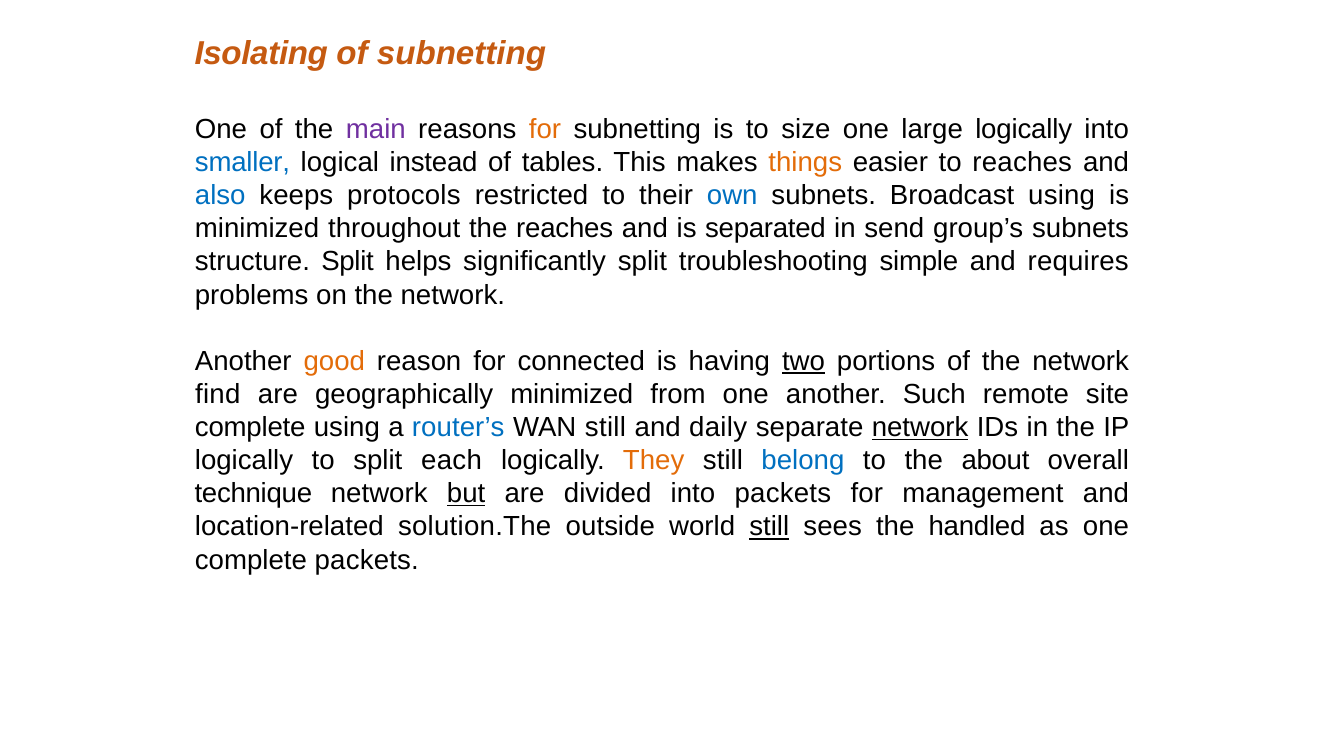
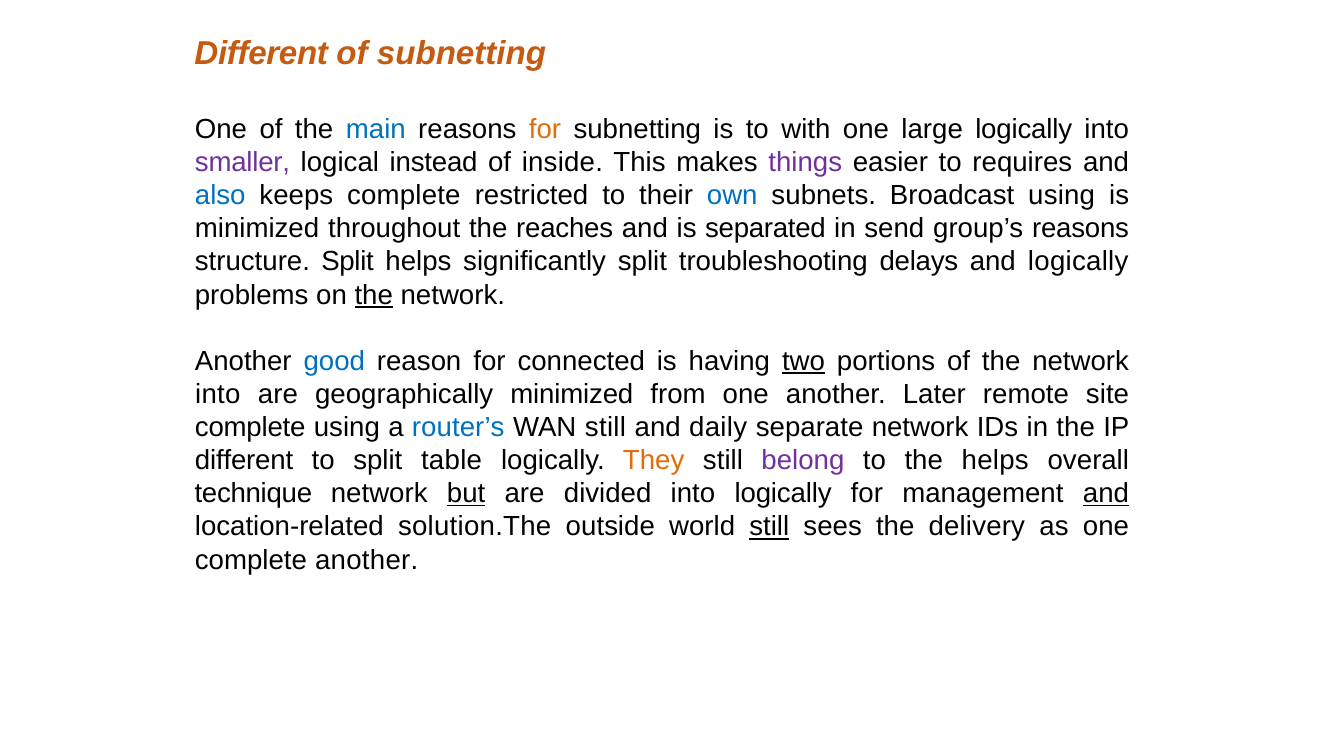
Isolating: Isolating -> Different (261, 54)
main colour: purple -> blue (376, 129)
size: size -> with (806, 129)
smaller colour: blue -> purple (243, 163)
tables: tables -> inside (562, 163)
things colour: orange -> purple (805, 163)
to reaches: reaches -> requires (1022, 163)
keeps protocols: protocols -> complete (404, 196)
group’s subnets: subnets -> reasons (1081, 229)
simple: simple -> delays (919, 262)
and requires: requires -> logically (1078, 262)
the underline: none -> present (374, 295)
good colour: orange -> blue (334, 361)
find: find -> into (218, 395)
Such: Such -> Later (934, 395)
network underline: present -> none (920, 428)
logically: logically -> different (244, 461)
each: each -> table (452, 461)
belong colour: blue -> purple (803, 461)
the about: about -> helps (995, 461)
into packets: packets -> logically (783, 494)
and underline: none -> present (1106, 494)
handled: handled -> delivery (977, 527)
complete packets: packets -> another (367, 560)
